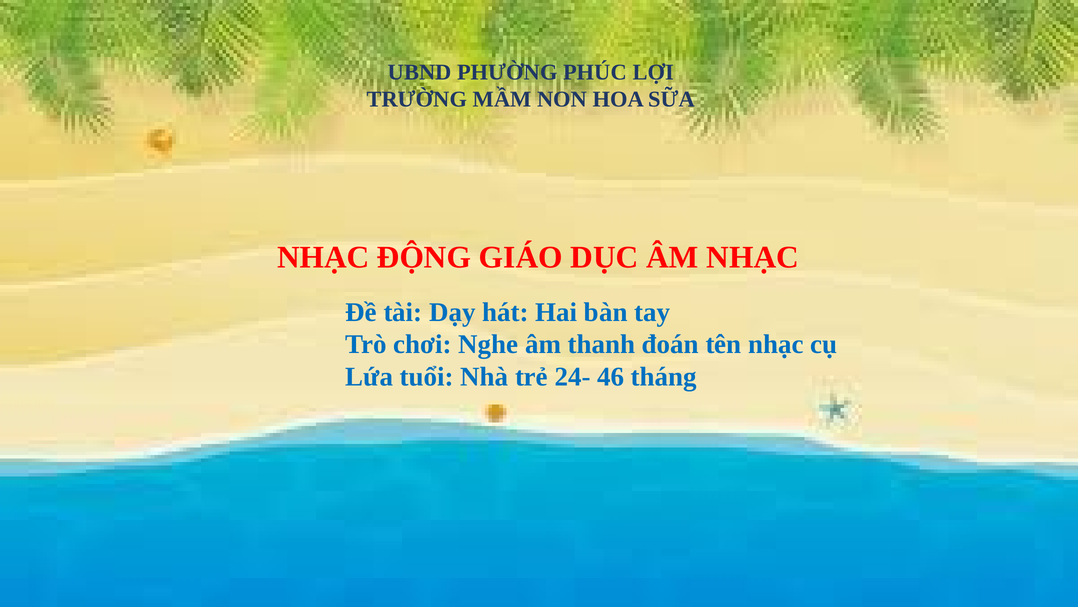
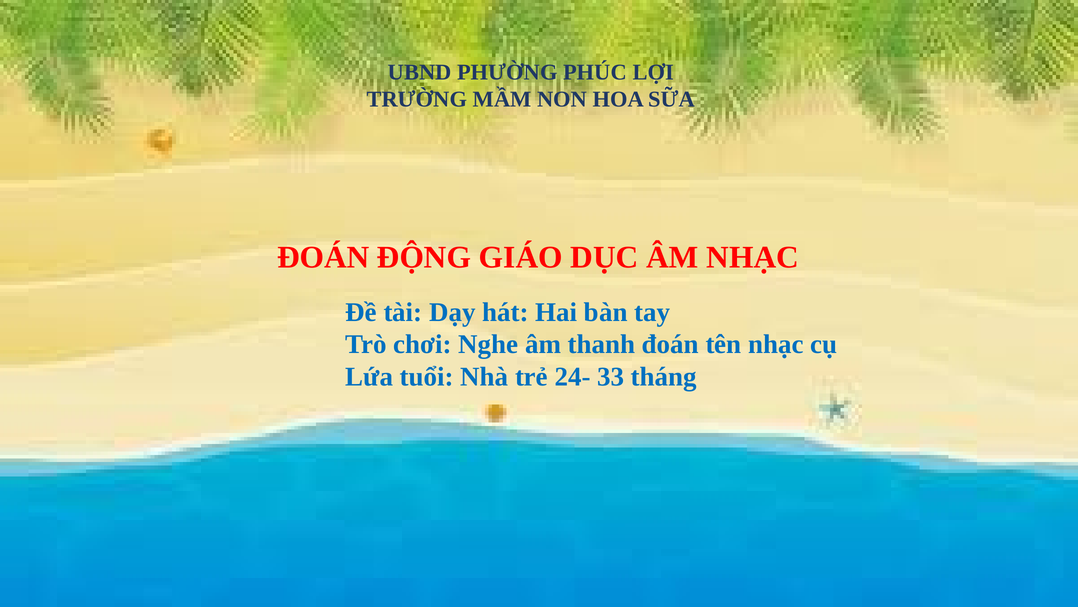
NHẠC: NHẠC -> ĐOÁN (323, 257)
46: 46 -> 33 (611, 377)
